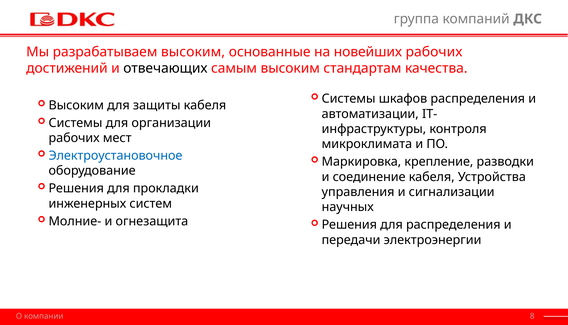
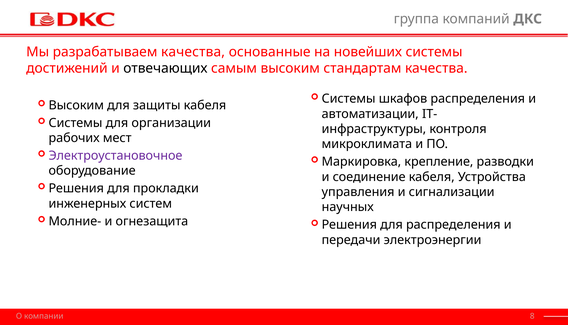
разрабатываем высоким: высоким -> качества (193, 52)
новейших рабочих: рабочих -> системы (434, 52)
Электроустановочное colour: blue -> purple (115, 155)
